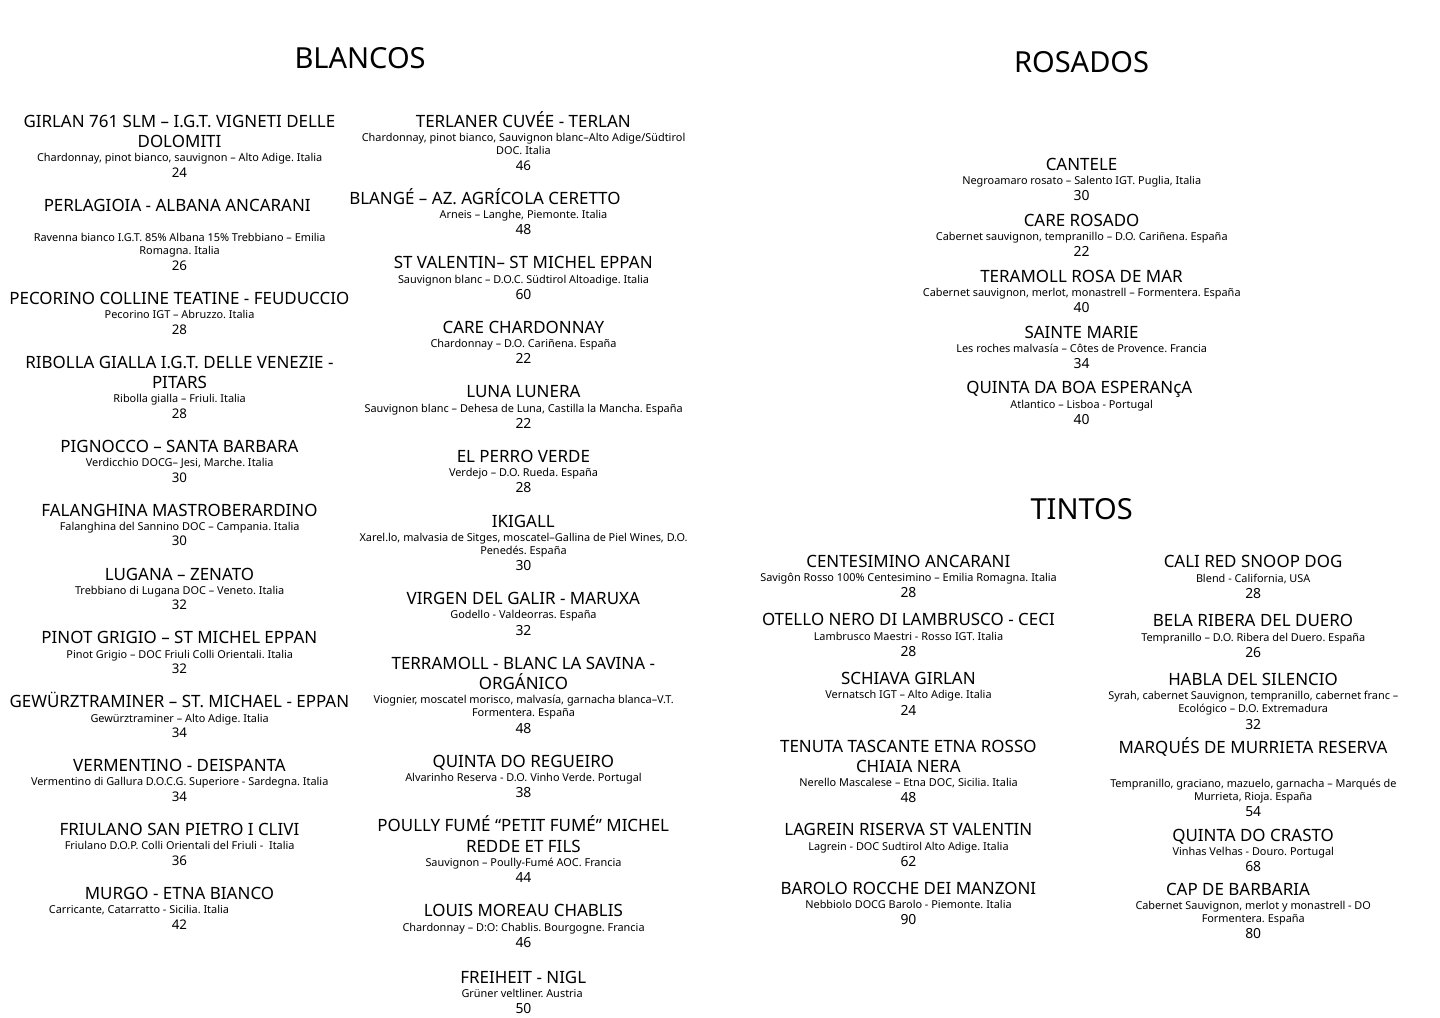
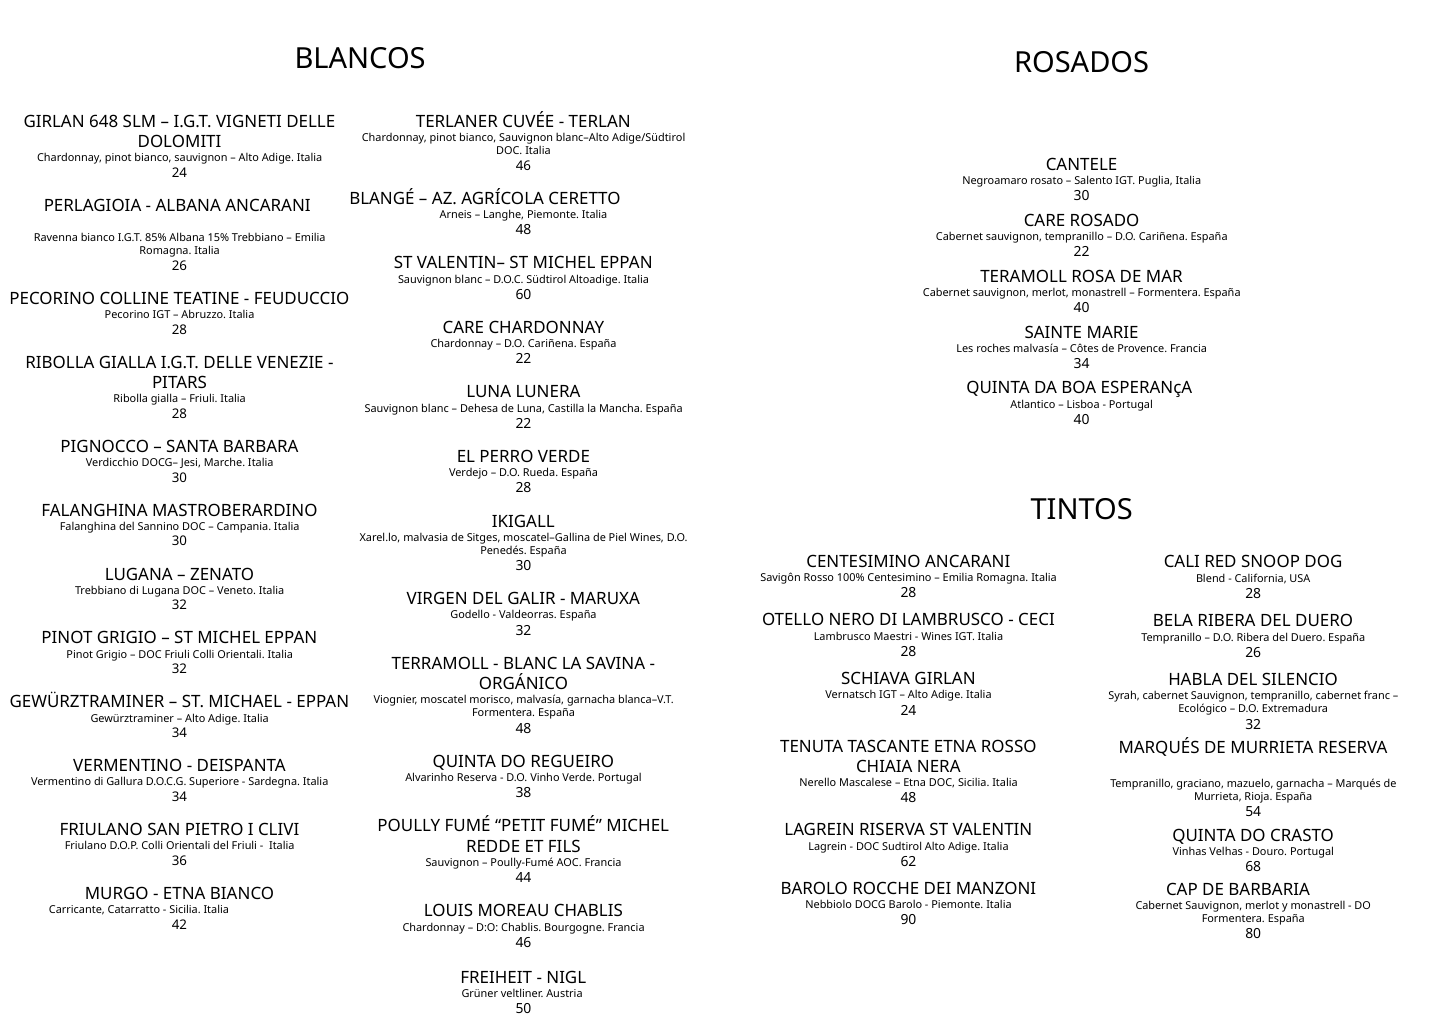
761: 761 -> 648 (104, 122)
Rosso: Rosso -> Wines (937, 637)
